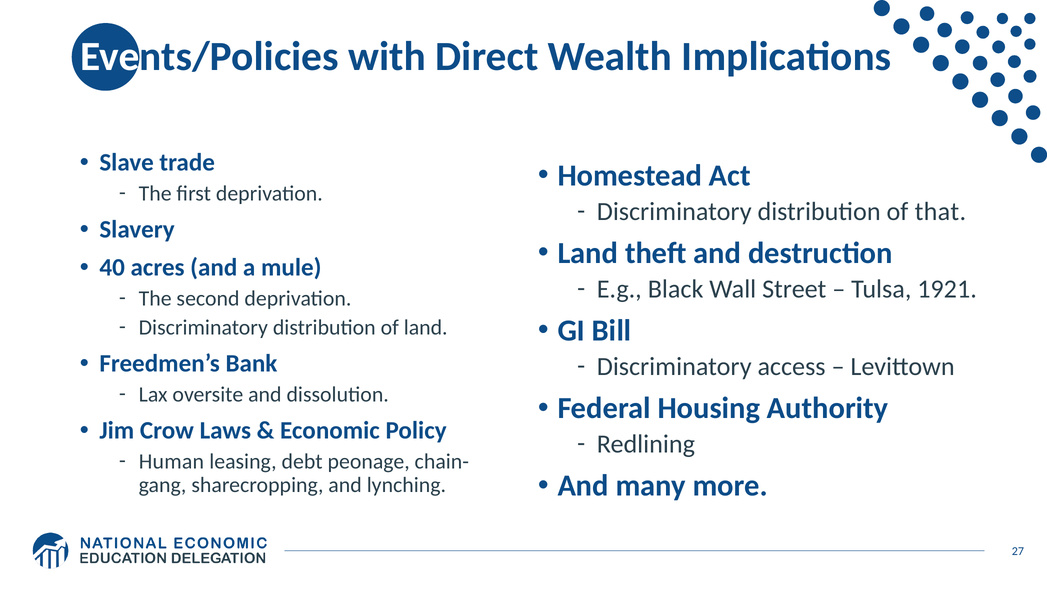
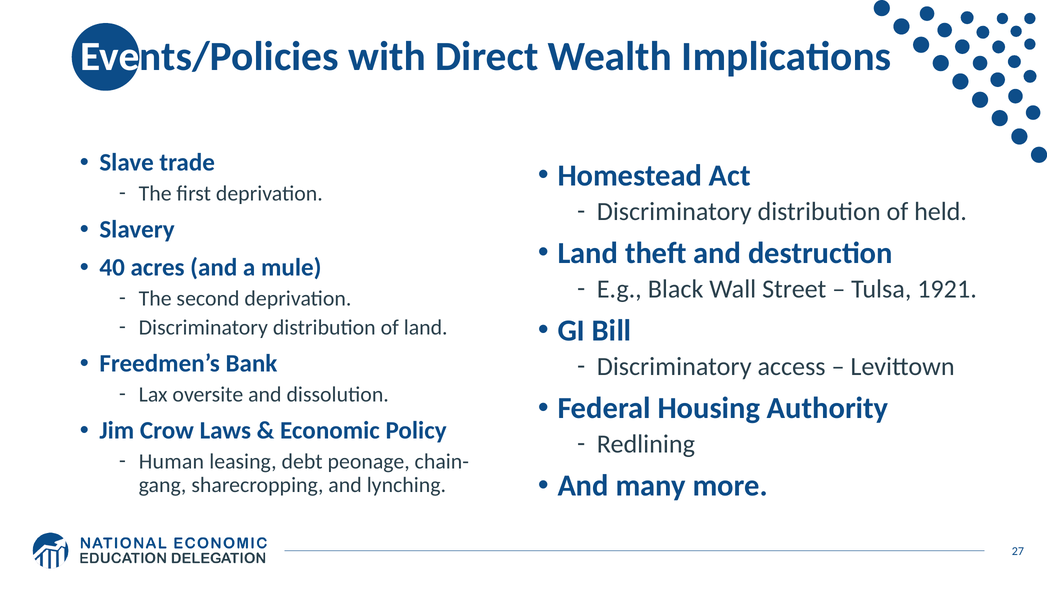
that: that -> held (941, 212)
